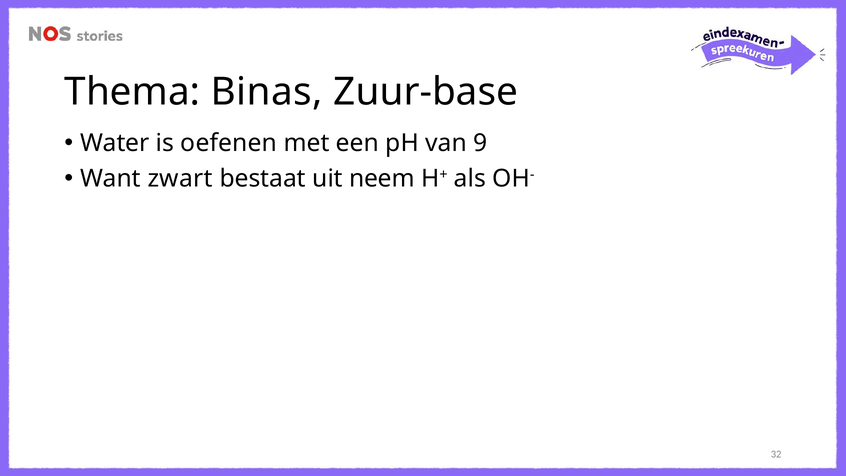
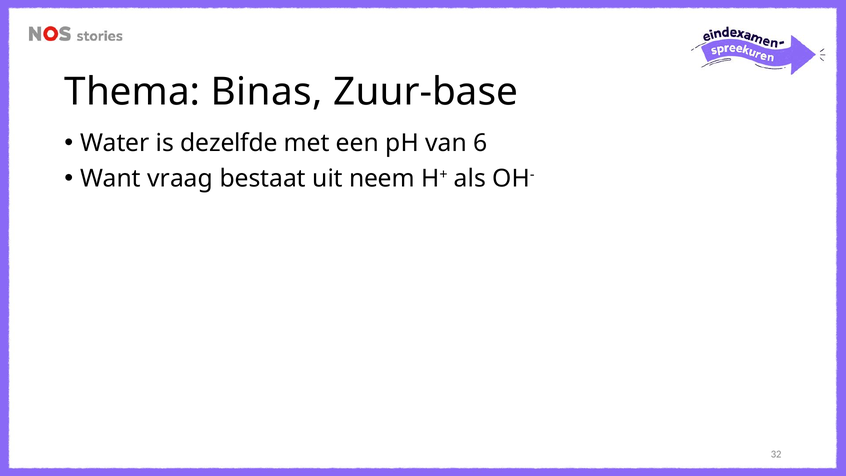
oefenen: oefenen -> dezelfde (229, 143)
9: 9 -> 6 (480, 143)
zwart: zwart -> vraag (180, 178)
